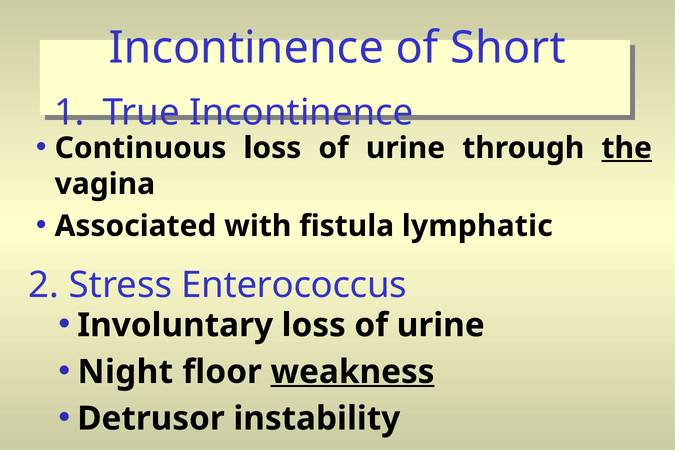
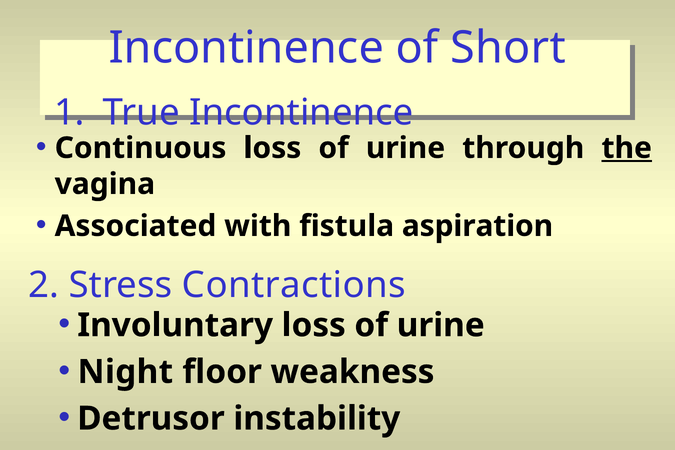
lymphatic: lymphatic -> aspiration (477, 226)
Enterococcus: Enterococcus -> Contractions (294, 285)
weakness underline: present -> none (352, 372)
